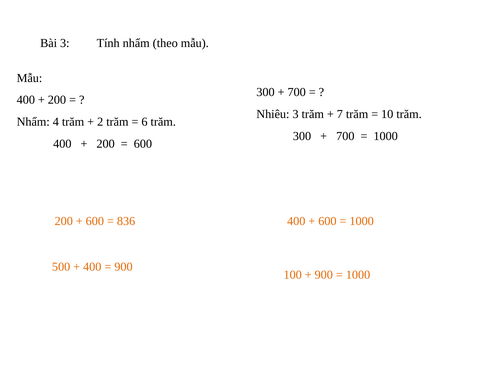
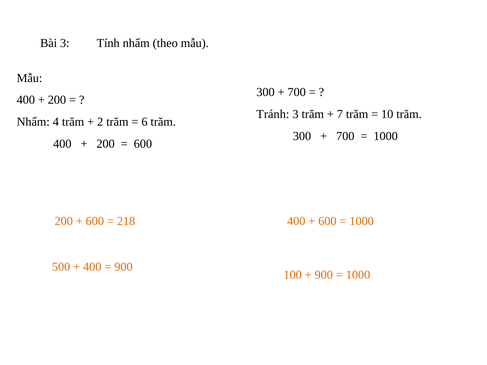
Nhiêu: Nhiêu -> Tránh (273, 114)
836: 836 -> 218 (126, 221)
